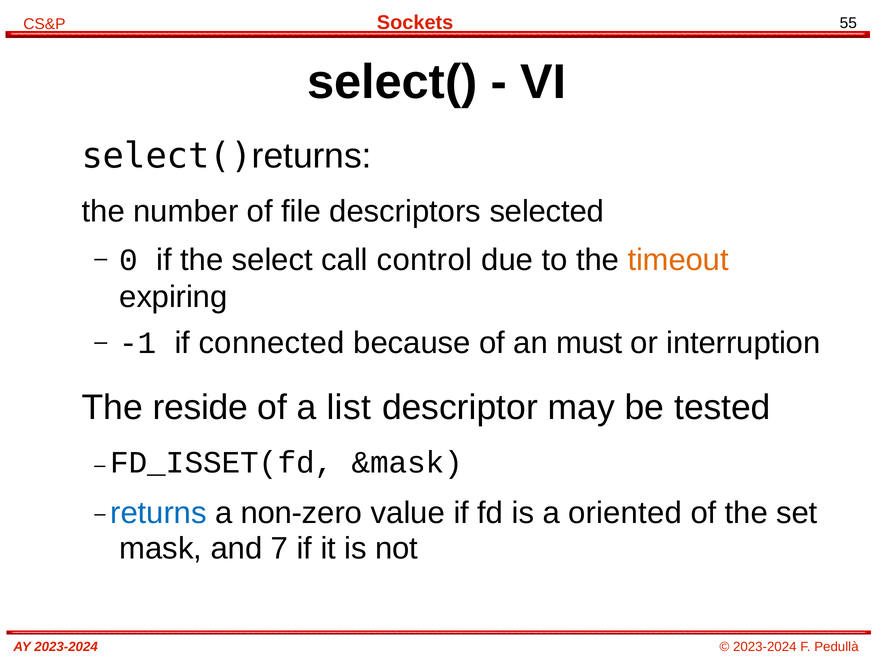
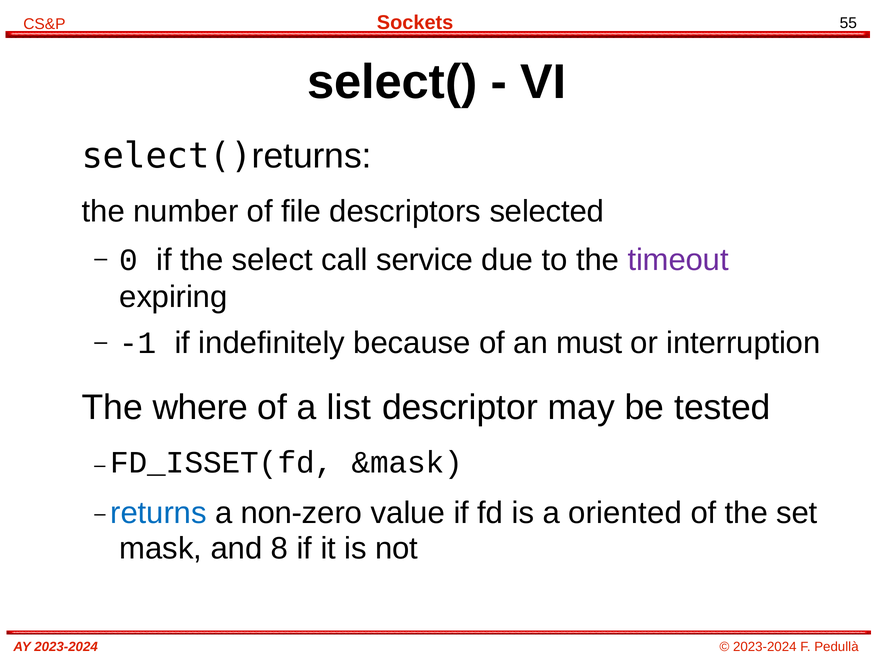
control: control -> service (425, 260)
timeout colour: orange -> purple (678, 260)
connected: connected -> indefinitely (272, 343)
reside: reside -> where (200, 408)
7: 7 -> 8 (280, 548)
